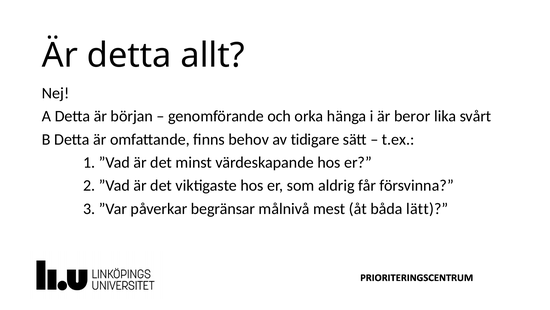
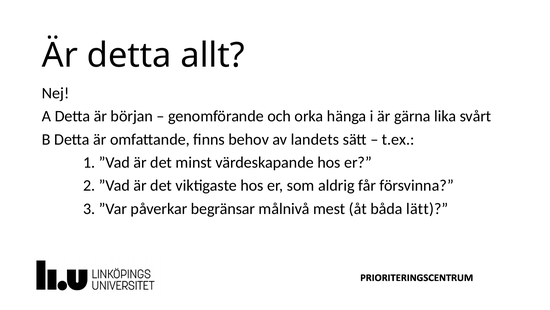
beror: beror -> gärna (412, 116)
tidigare: tidigare -> landets (315, 139)
